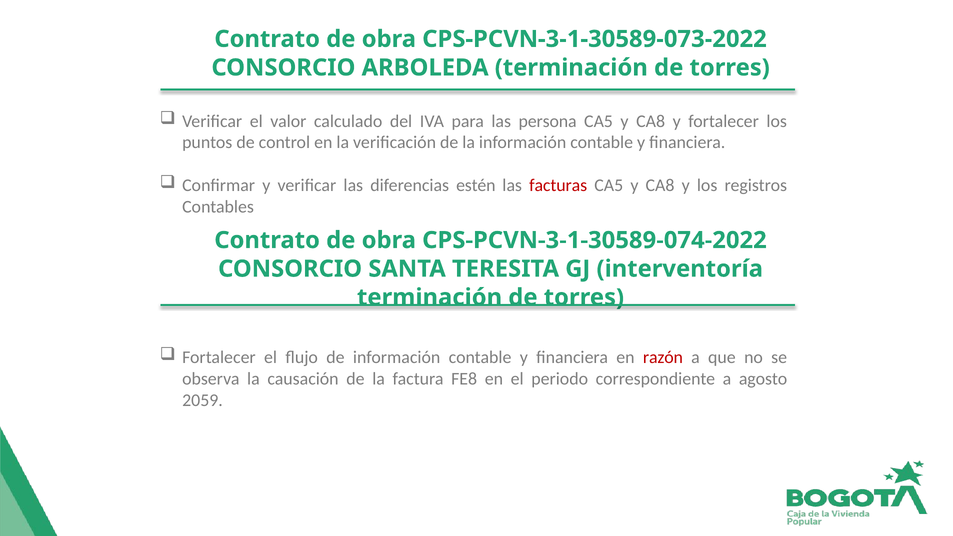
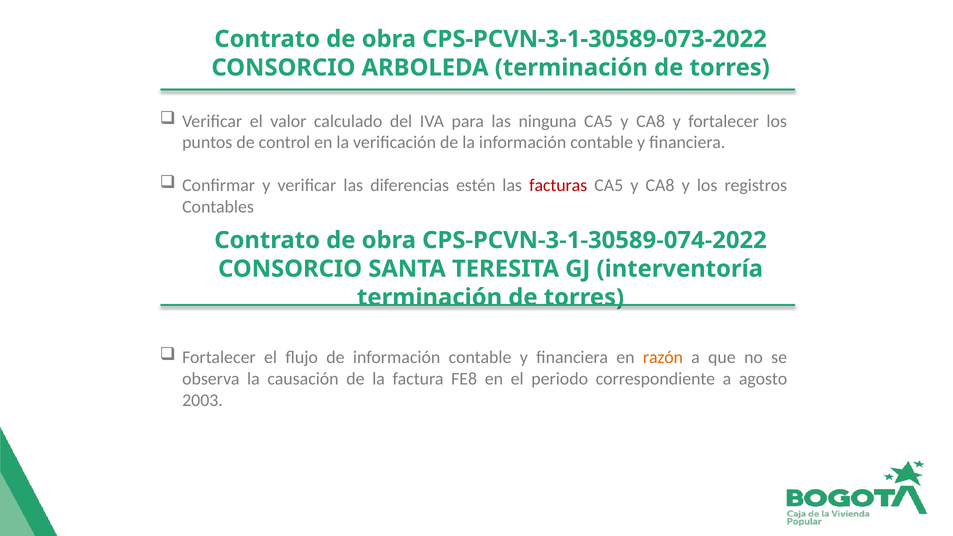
persona: persona -> ninguna (548, 121)
razón colour: red -> orange (663, 357)
2059: 2059 -> 2003 (203, 400)
